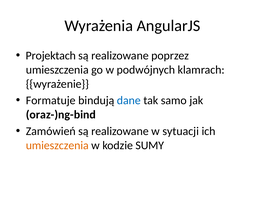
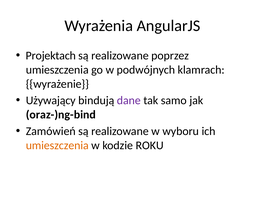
Formatuje: Formatuje -> Używający (51, 100)
dane colour: blue -> purple (129, 100)
sytuacji: sytuacji -> wyboru (181, 131)
SUMY: SUMY -> ROKU (150, 145)
